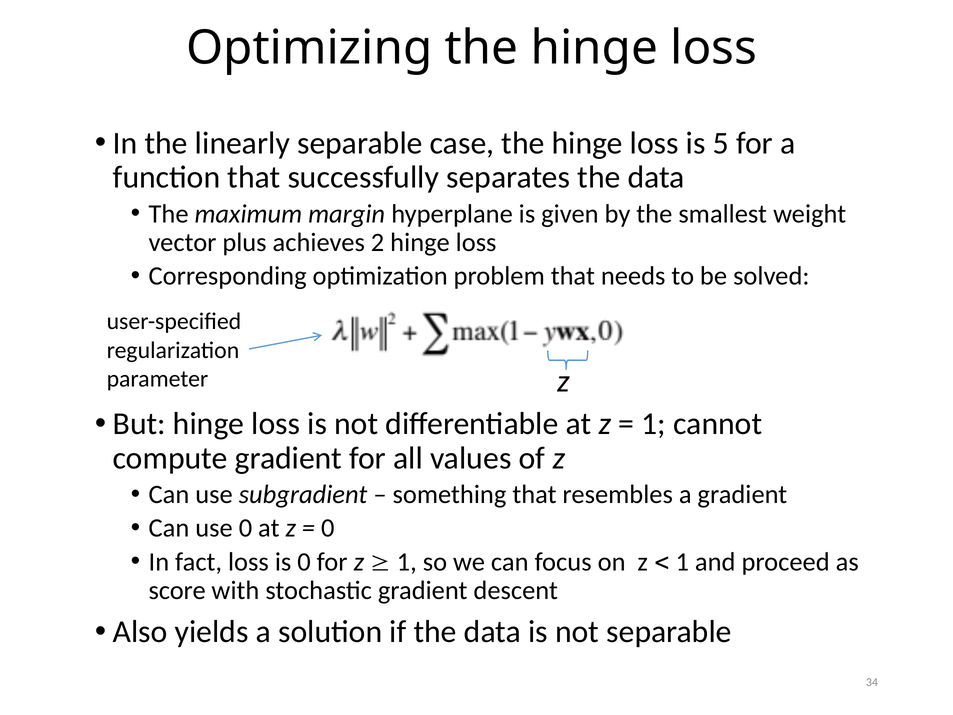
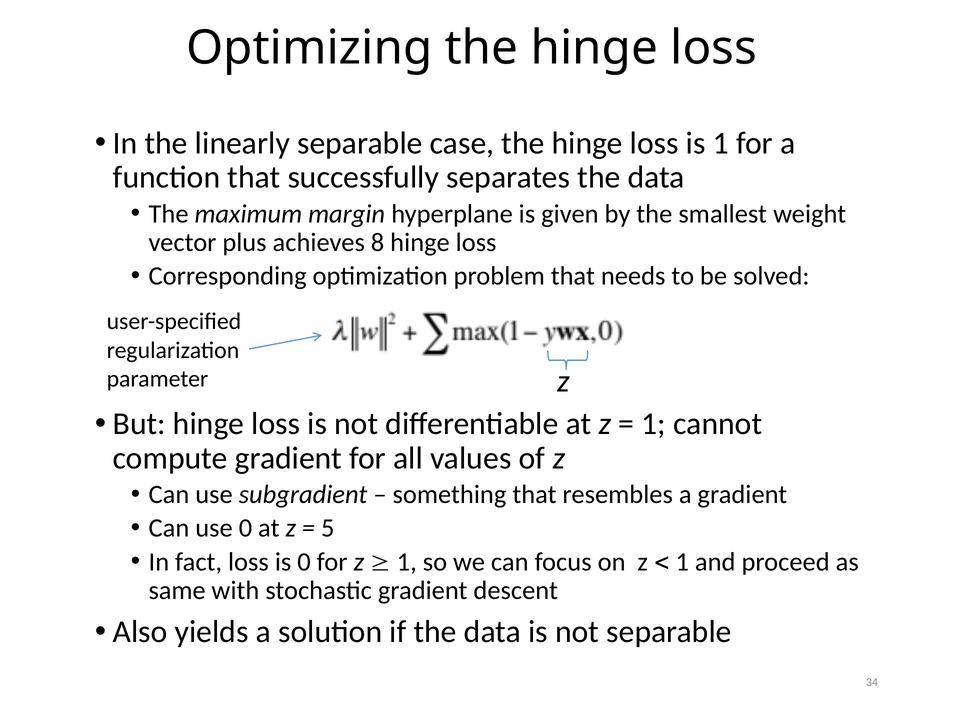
is 5: 5 -> 1 (721, 143)
2: 2 -> 8 (378, 242)
0: 0 -> 5 (328, 528)
score: score -> same (177, 590)
